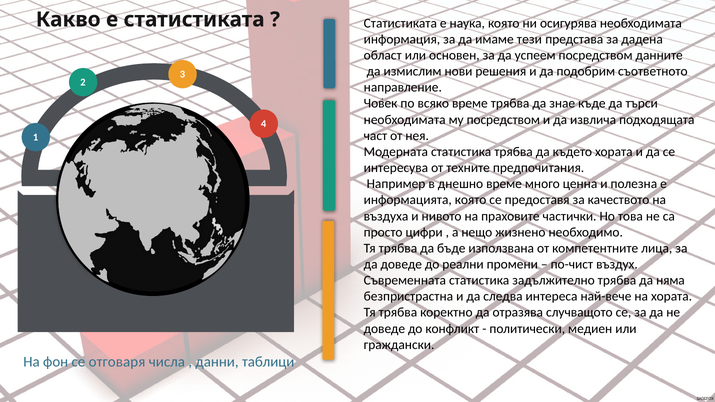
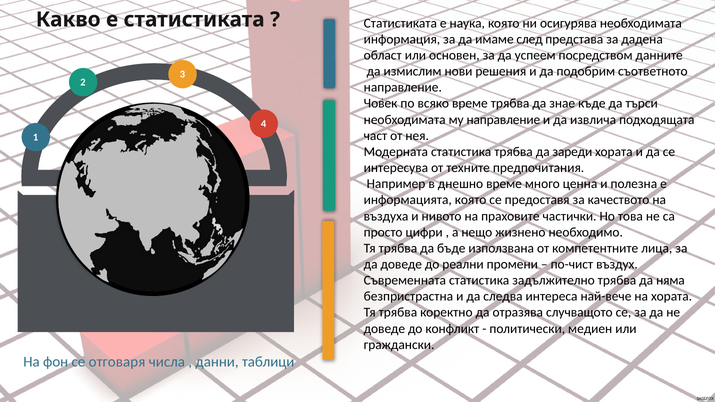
тези: тези -> след (530, 39)
му посредством: посредством -> направление (503, 120)
където: където -> зареди (572, 152)
